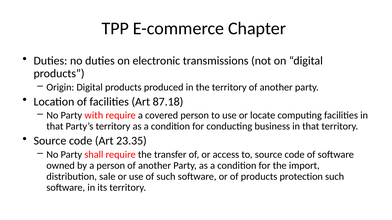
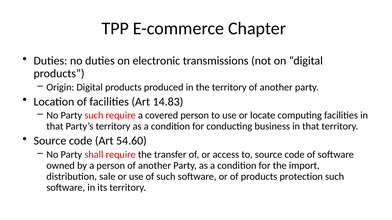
87.18: 87.18 -> 14.83 (168, 102)
Party with: with -> such (94, 116)
23.35: 23.35 -> 54.60 (131, 141)
